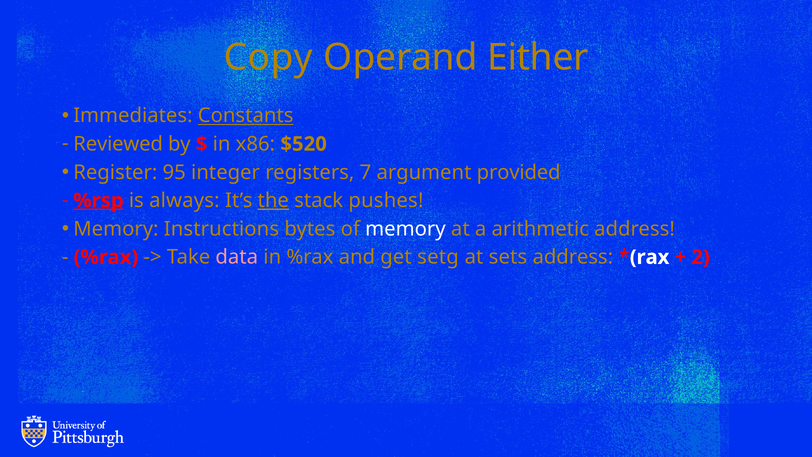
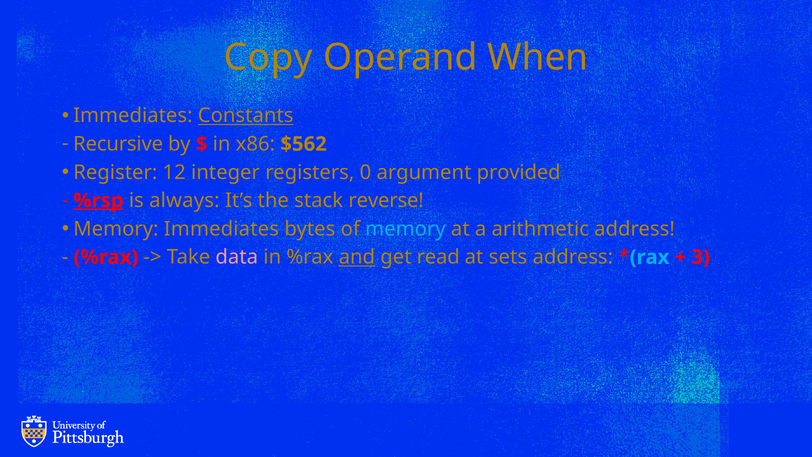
Either: Either -> When (538, 57)
Reviewed: Reviewed -> Recursive (118, 144)
$520: $520 -> $562 (304, 144)
95: 95 -> 12 (174, 172)
7: 7 -> 0 (366, 172)
the underline: present -> none (273, 201)
pushes: pushes -> reverse (386, 201)
Memory Instructions: Instructions -> Immediates (221, 229)
memory colour: white -> light blue (405, 229)
and underline: none -> present (357, 257)
setg: setg -> read (438, 257)
rax colour: white -> light blue (650, 257)
2: 2 -> 3 (701, 257)
